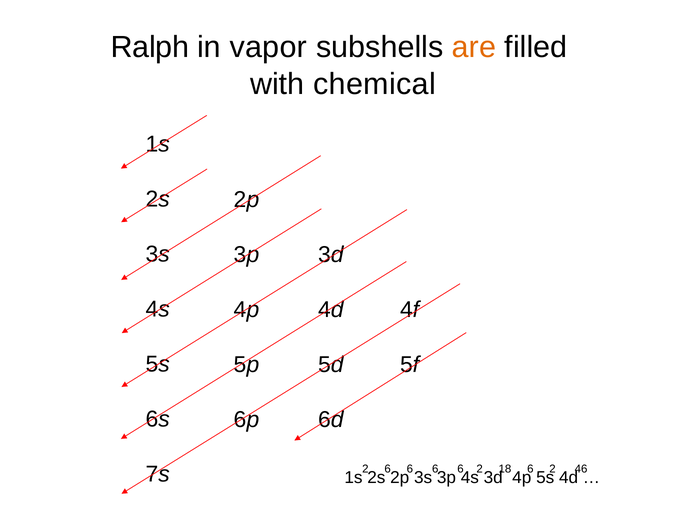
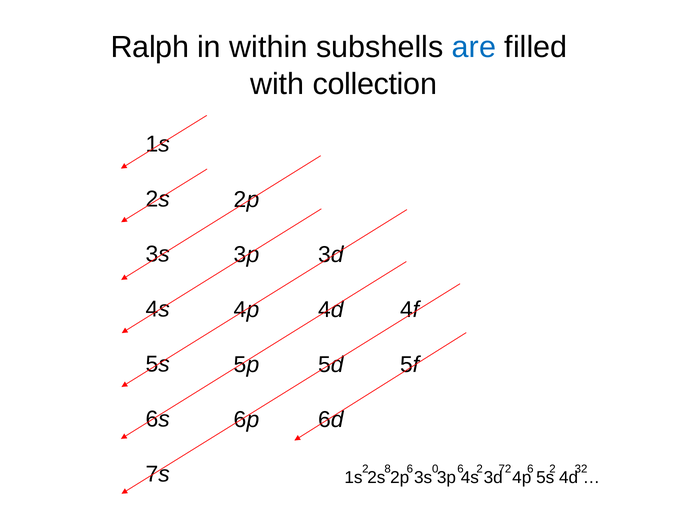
vapor: vapor -> within (268, 47)
are colour: orange -> blue (474, 47)
chemical: chemical -> collection (375, 84)
2 6: 6 -> 8 (388, 469)
6: 6 -> 0 (435, 469)
18: 18 -> 72 (505, 469)
46: 46 -> 32 (581, 469)
